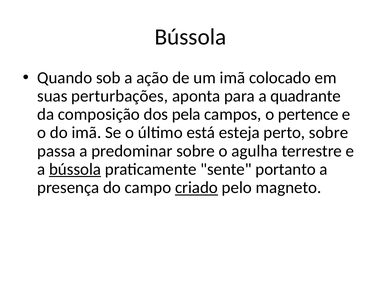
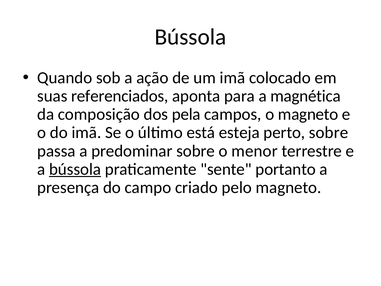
perturbações: perturbações -> referenciados (120, 96)
quadrante: quadrante -> magnética (305, 96)
o pertence: pertence -> magneto (308, 114)
agulha: agulha -> menor (255, 151)
criado underline: present -> none (196, 187)
